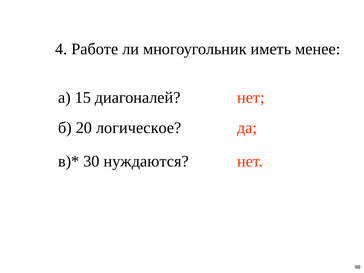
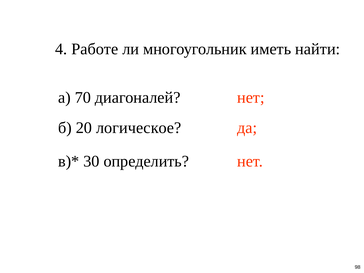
менее: менее -> найти (318, 49)
15: 15 -> 70 (83, 98)
нуждаются: нуждаются -> определить (146, 161)
